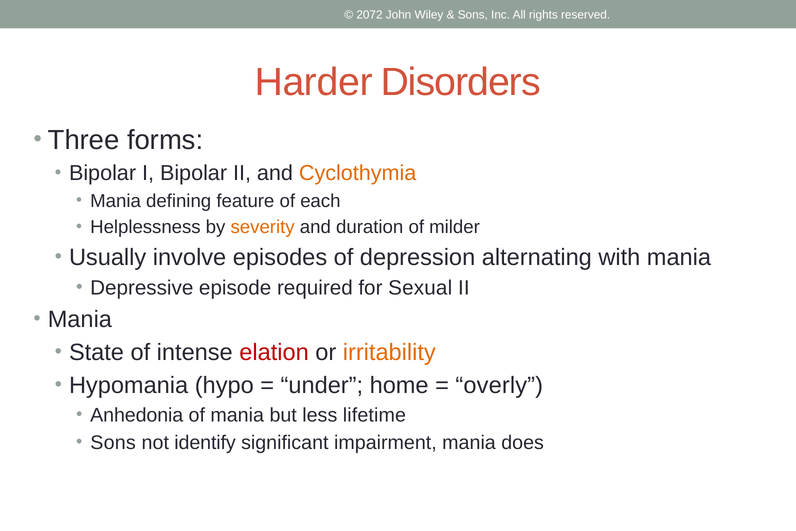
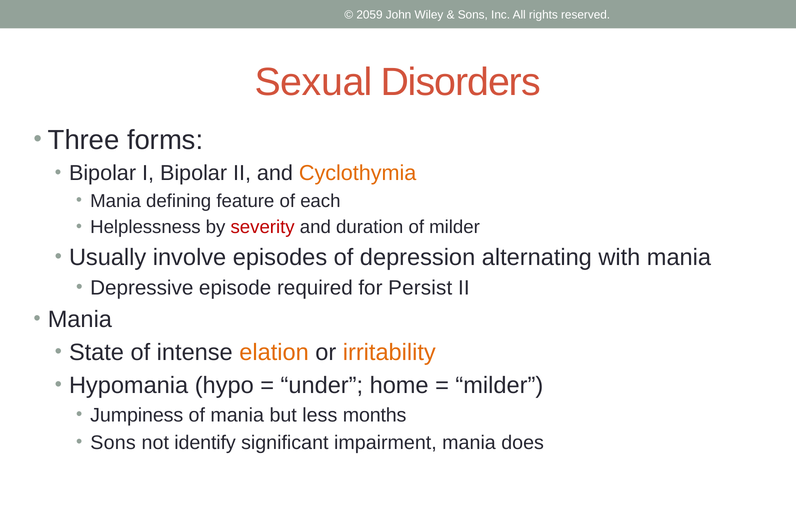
2072: 2072 -> 2059 (369, 15)
Harder: Harder -> Sexual (314, 82)
severity colour: orange -> red (263, 227)
Sexual: Sexual -> Persist (420, 288)
elation colour: red -> orange (274, 352)
overly: overly -> milder (499, 385)
Anhedonia: Anhedonia -> Jumpiness (137, 415)
lifetime: lifetime -> months (375, 415)
